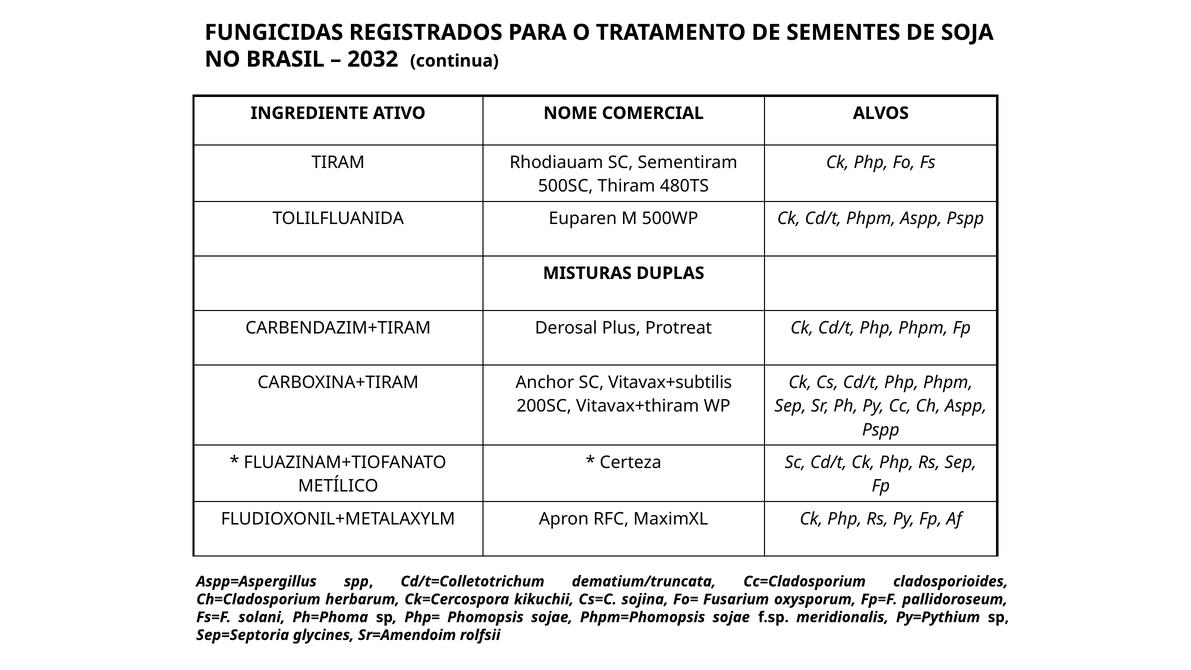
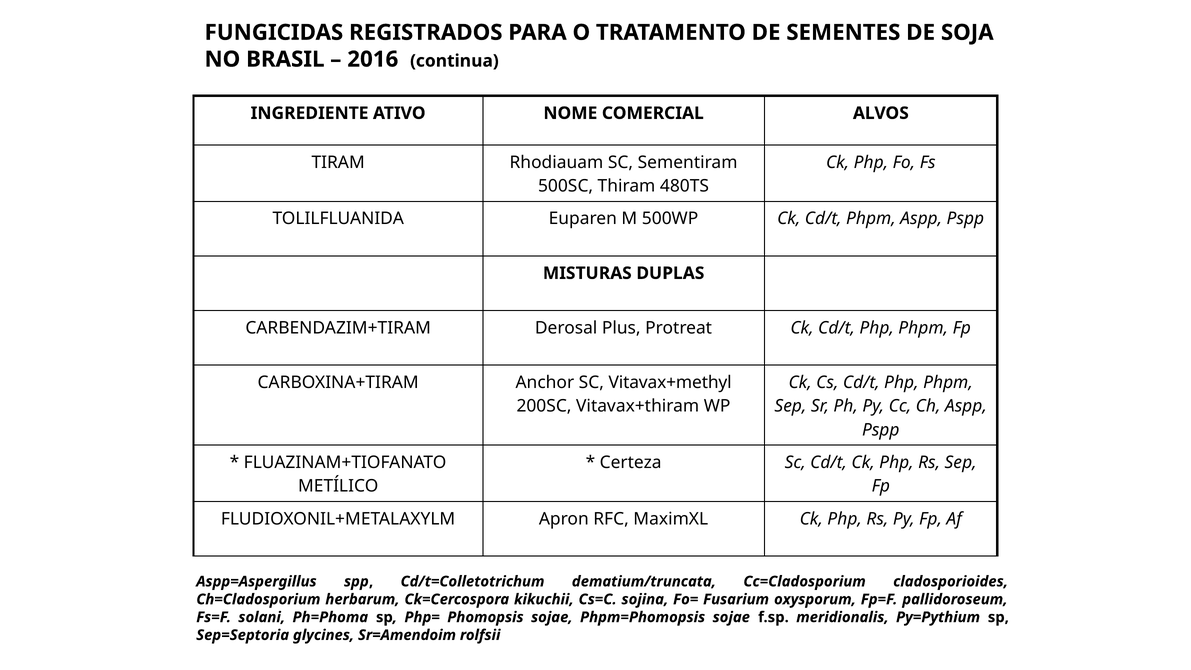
2032: 2032 -> 2016 (373, 59)
Vitavax+subtilis: Vitavax+subtilis -> Vitavax+methyl (670, 382)
